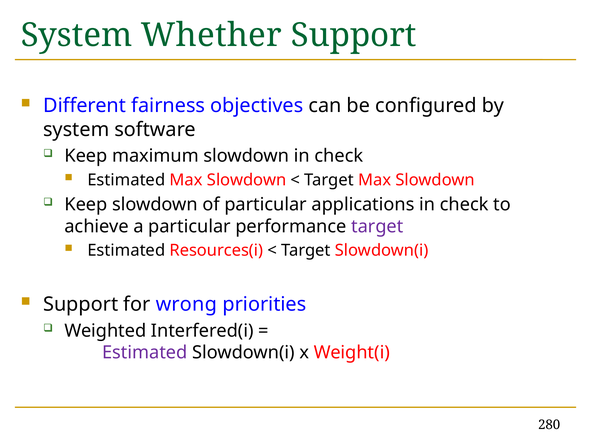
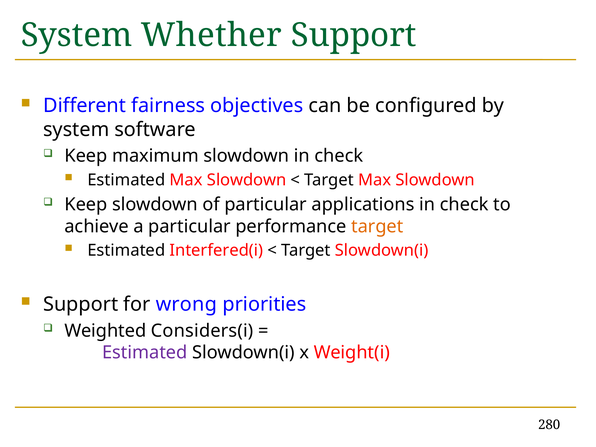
target colour: purple -> orange (377, 226)
Resources(i: Resources(i -> Interfered(i (216, 250)
Interfered(i: Interfered(i -> Considers(i (202, 331)
